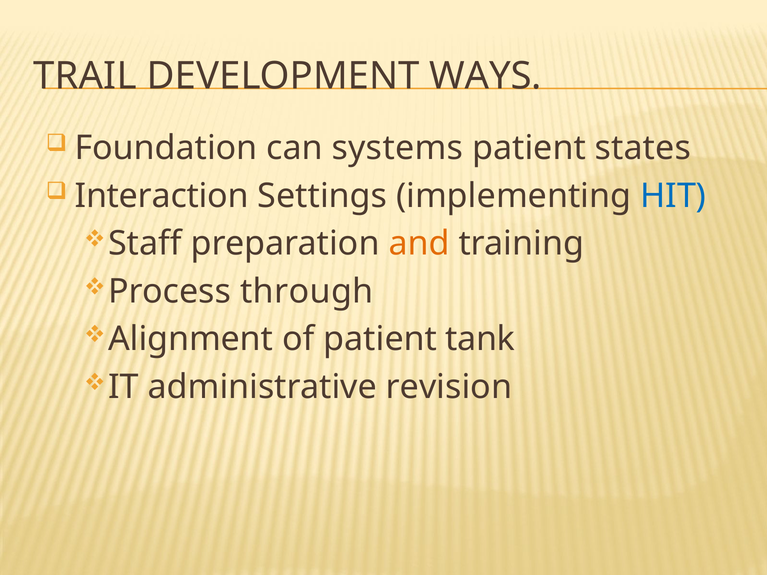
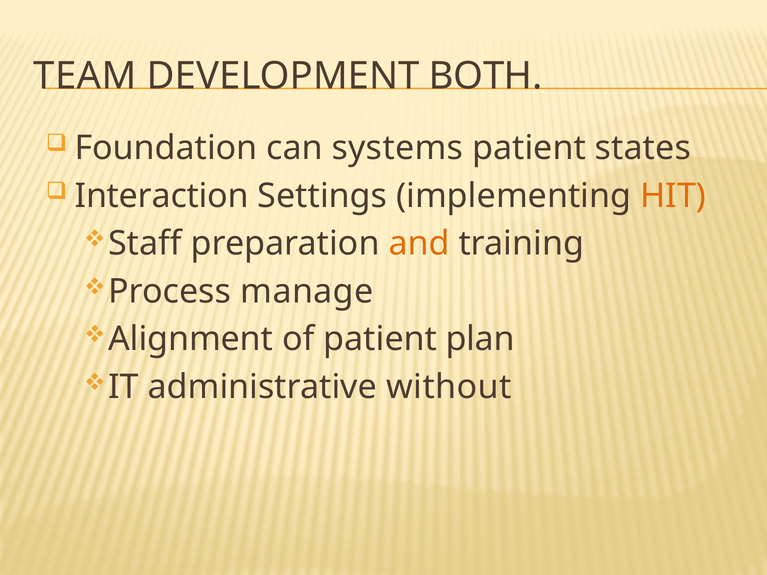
TRAIL: TRAIL -> TEAM (85, 76)
WAYS: WAYS -> BOTH (486, 76)
HIT colour: blue -> orange (673, 196)
through: through -> manage (307, 291)
tank: tank -> plan (480, 339)
revision: revision -> without (449, 387)
